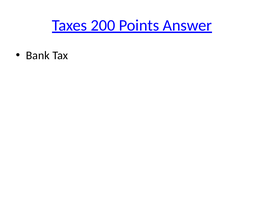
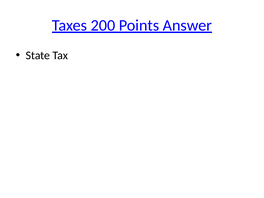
Bank: Bank -> State (38, 55)
